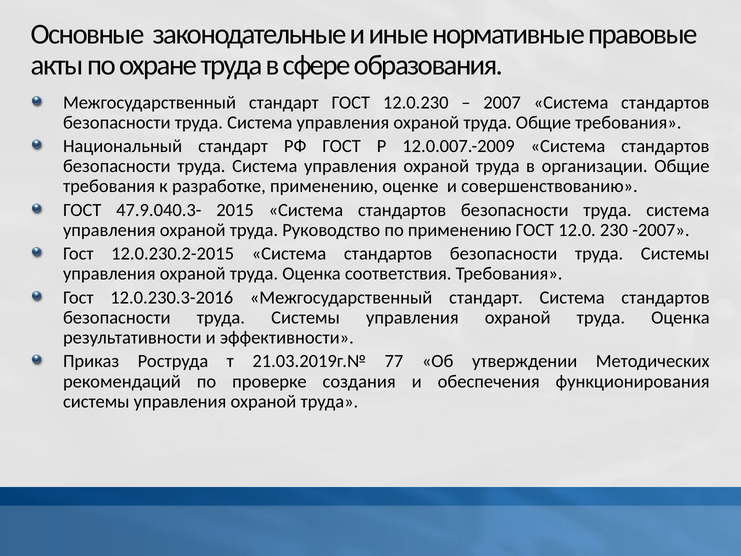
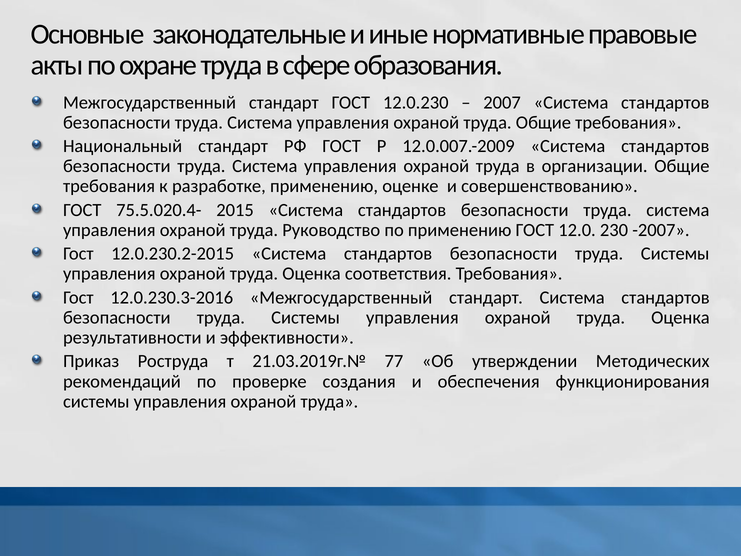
47.9.040.3-: 47.9.040.3- -> 75.5.020.4- (159, 210)
